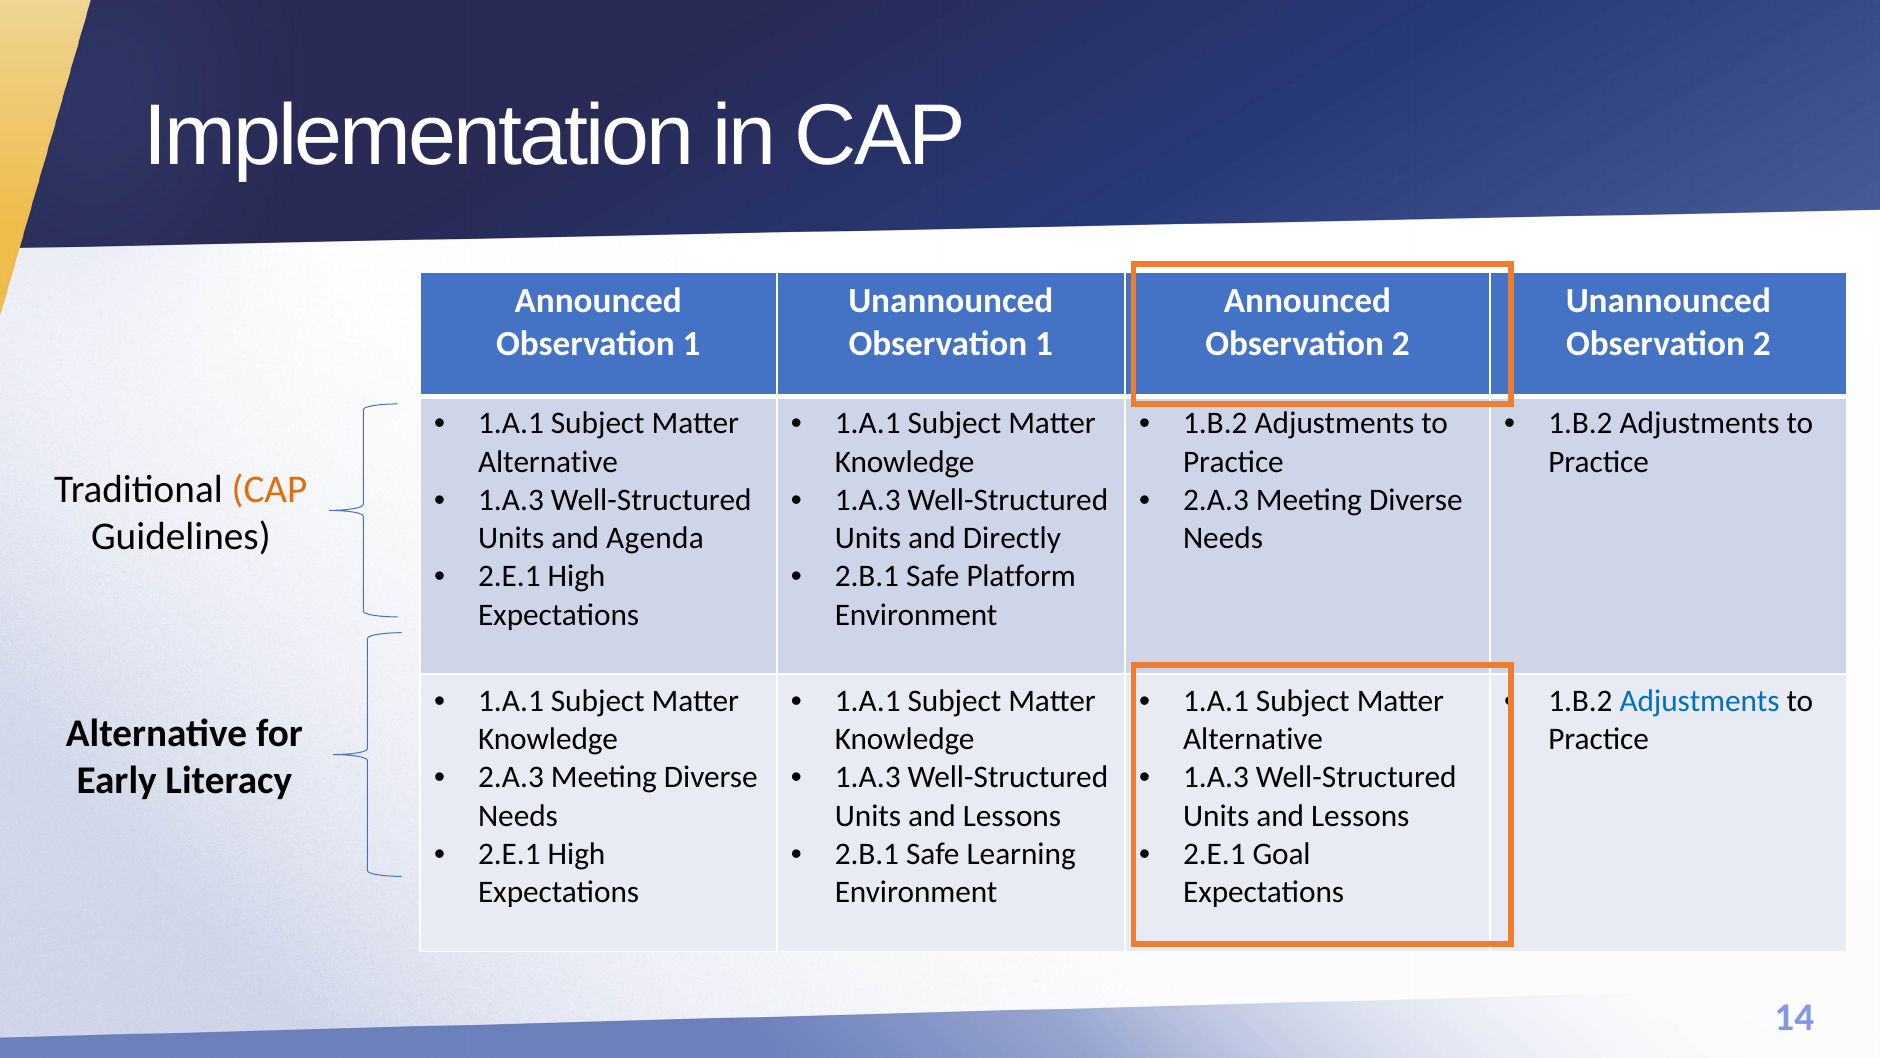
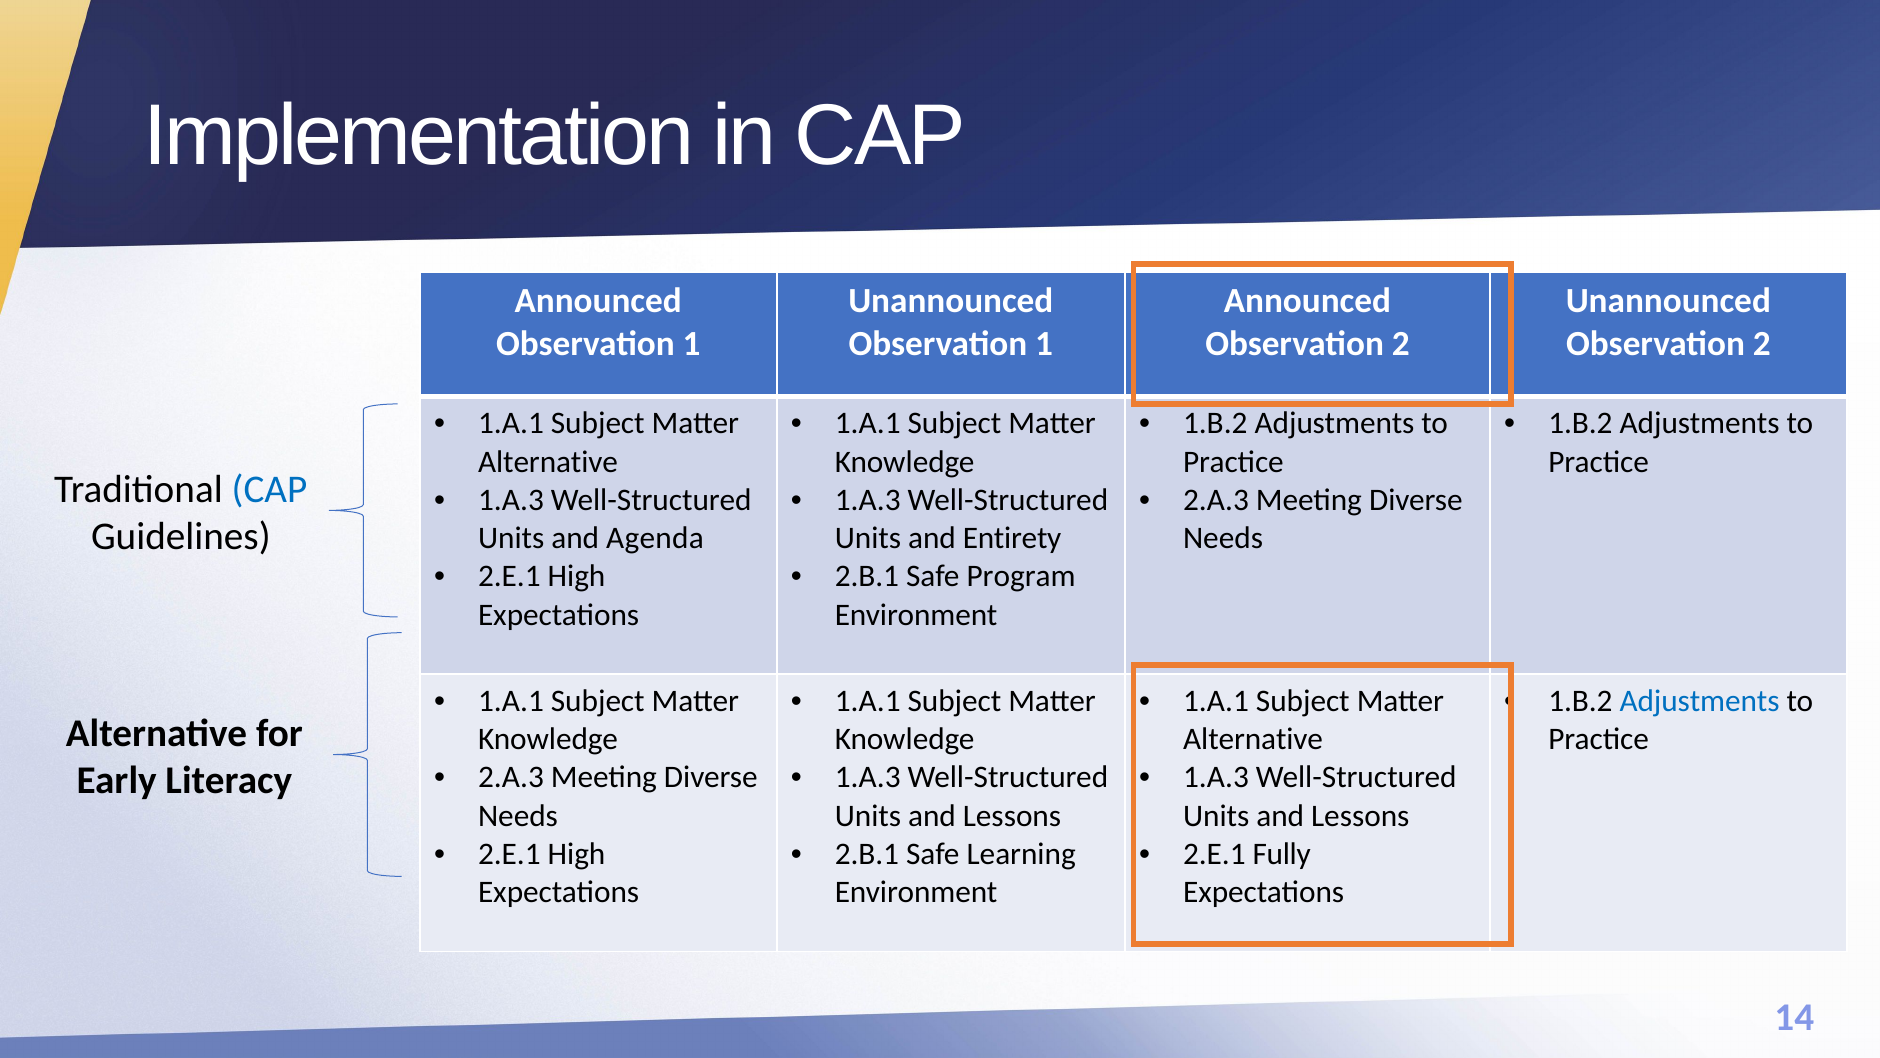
CAP colour: orange -> blue (269, 489)
Directly: Directly -> Entirety (1012, 538)
Platform: Platform -> Program (1021, 576)
Goal: Goal -> Fully (1282, 854)
